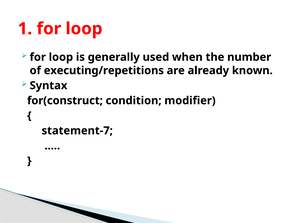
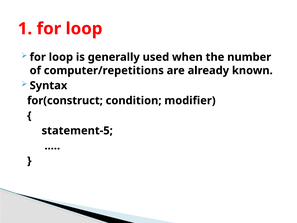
executing/repetitions: executing/repetitions -> computer/repetitions (104, 70)
statement-7: statement-7 -> statement-5 (77, 131)
